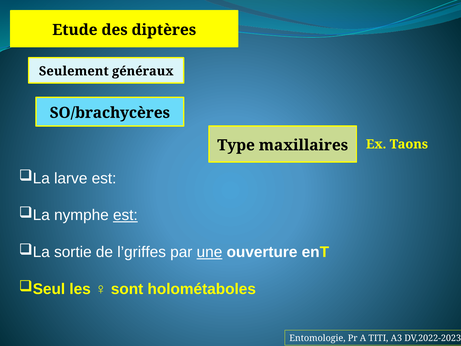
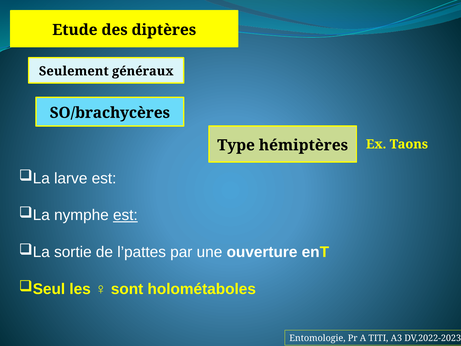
maxillaires: maxillaires -> hémiptères (303, 145)
l’griffes: l’griffes -> l’pattes (142, 252)
une underline: present -> none (209, 252)
